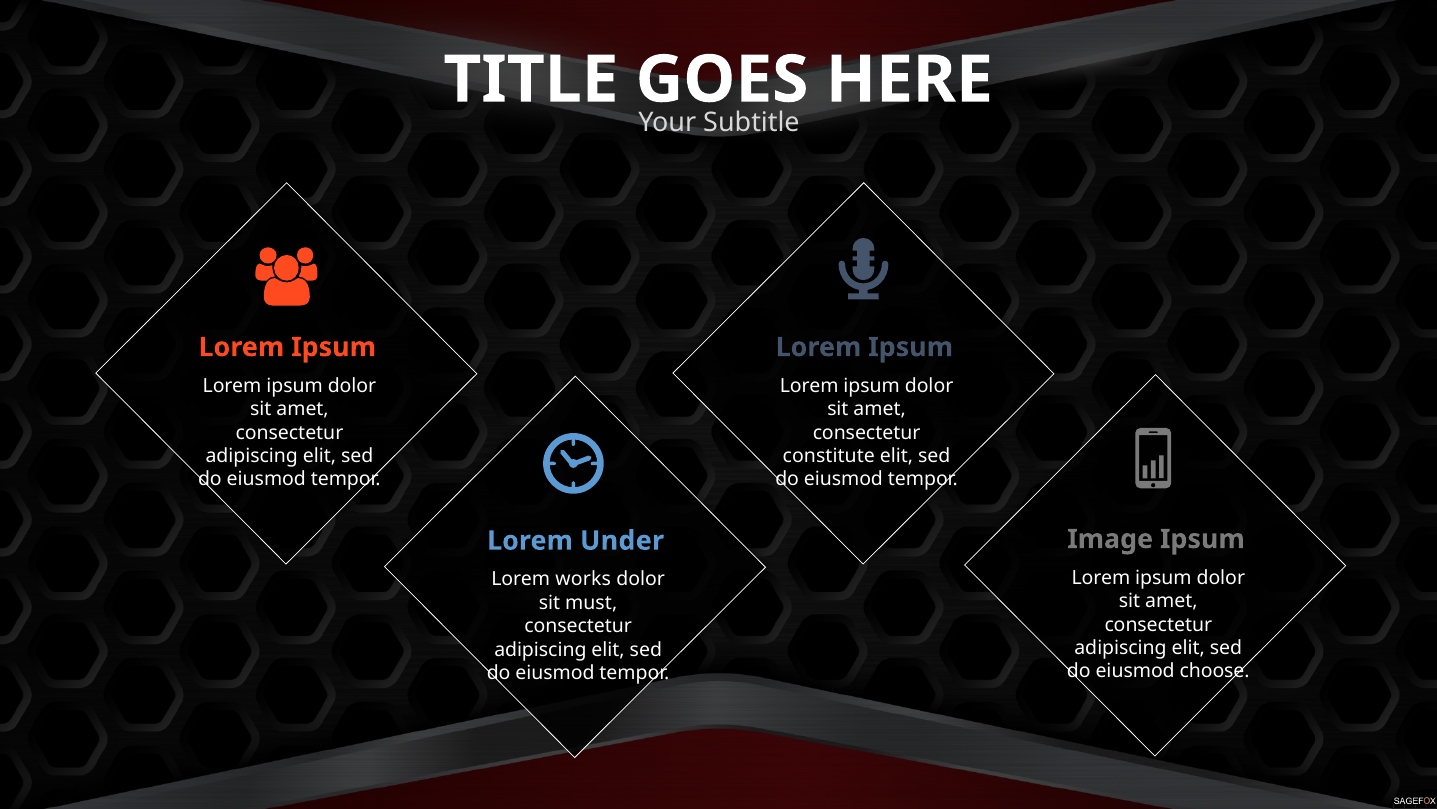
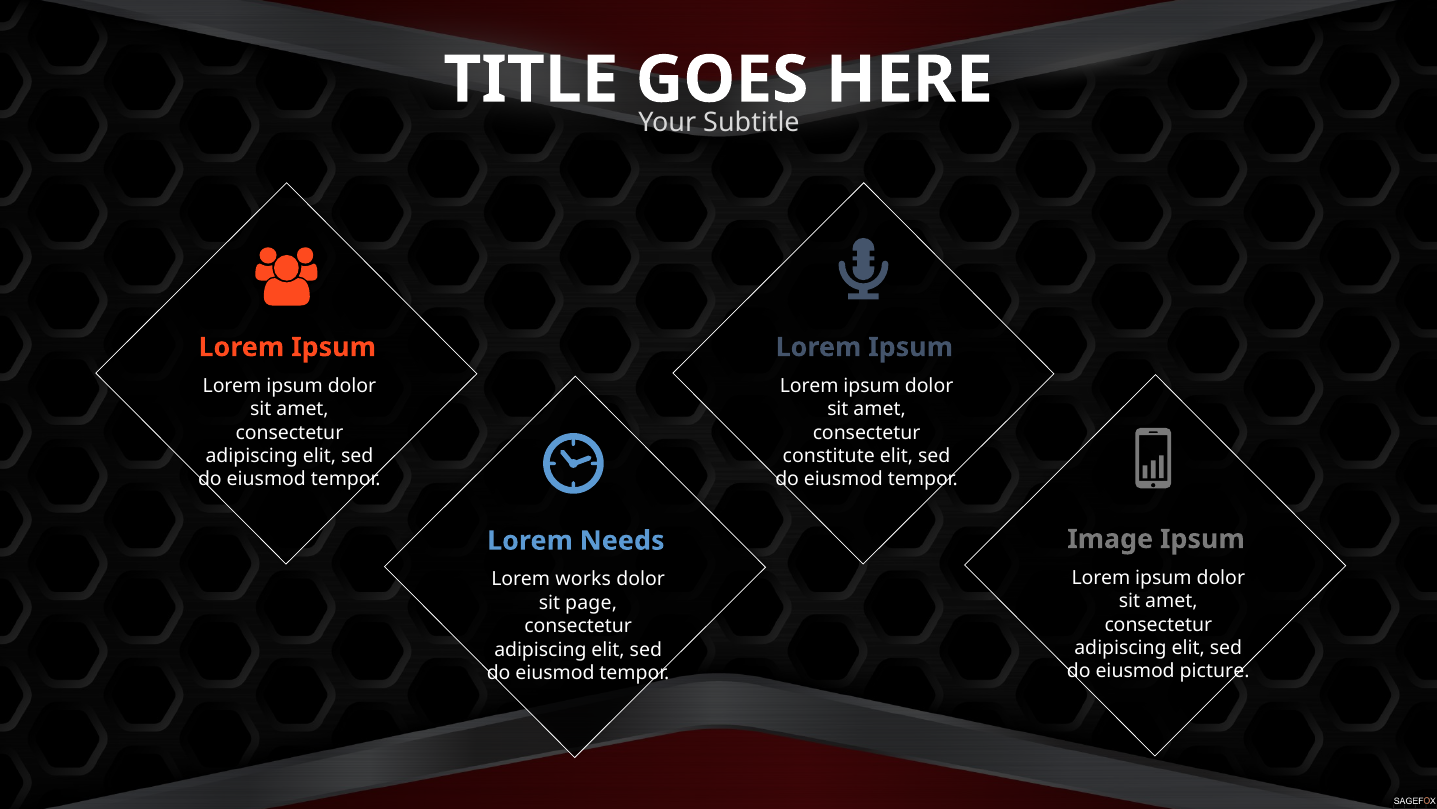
Under: Under -> Needs (622, 540)
must: must -> page (591, 602)
choose: choose -> picture (1215, 671)
